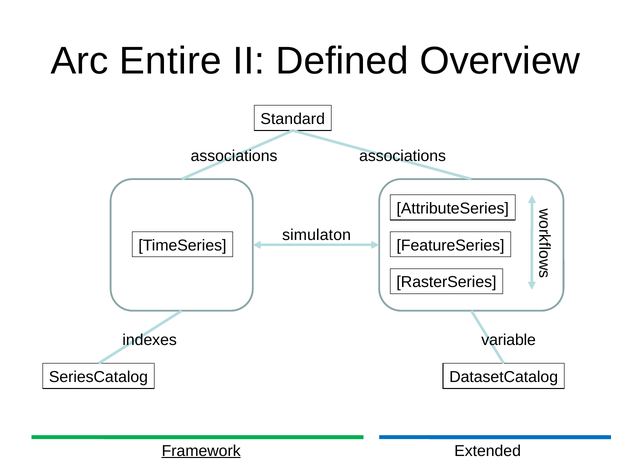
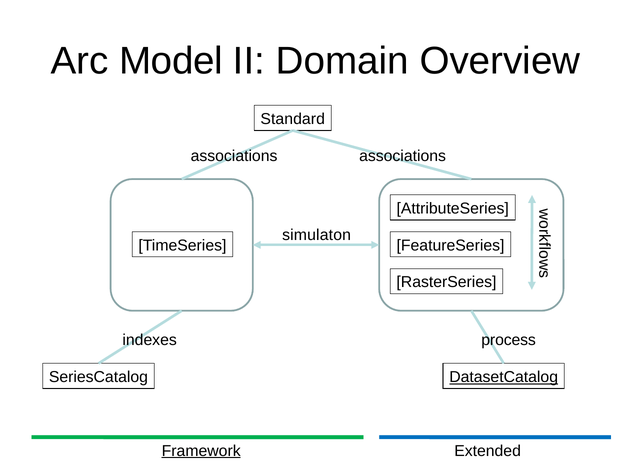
Entire: Entire -> Model (171, 61)
Defined: Defined -> Domain (342, 61)
variable: variable -> process (509, 340)
DatasetCatalog underline: none -> present (504, 377)
